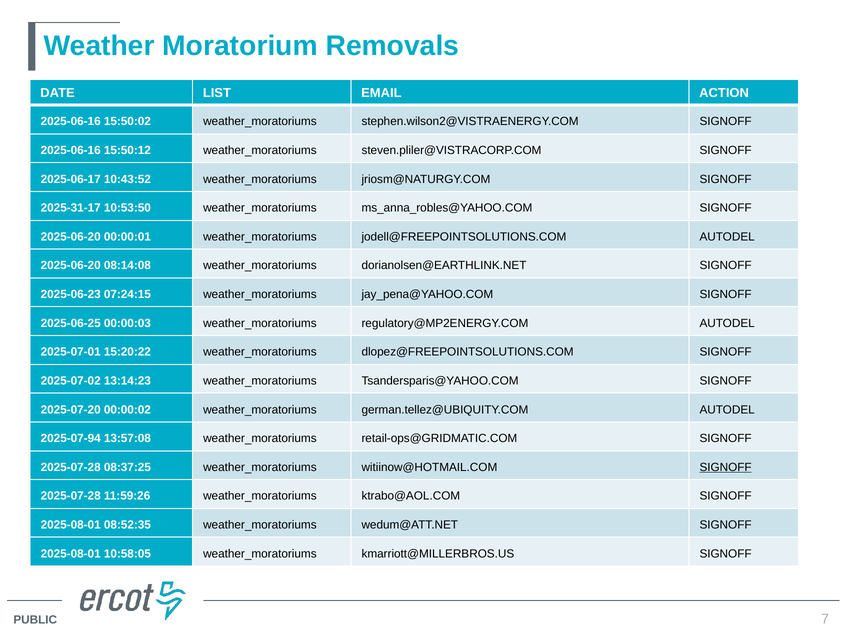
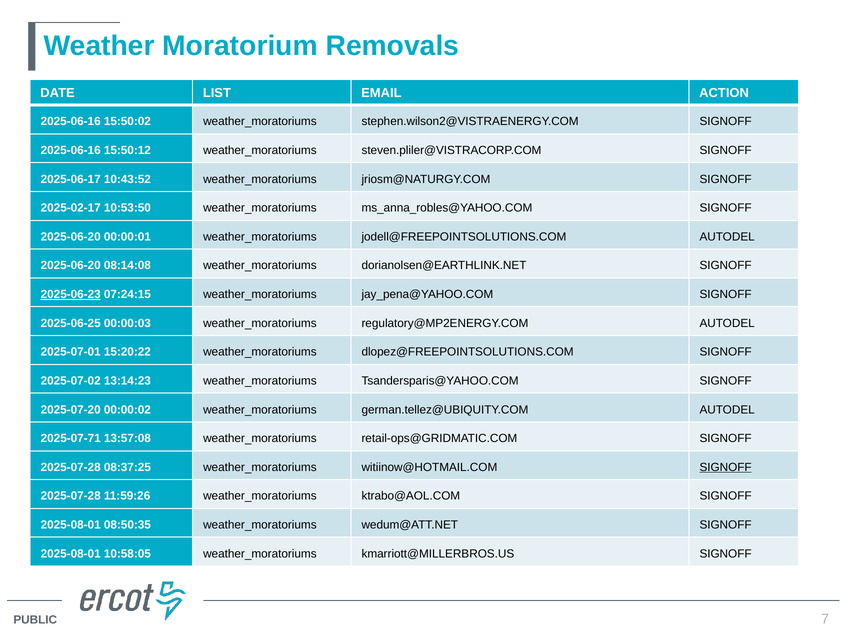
2025-31-17: 2025-31-17 -> 2025-02-17 (71, 208)
2025-06-23 underline: none -> present (71, 294)
2025-07-94: 2025-07-94 -> 2025-07-71 (71, 438)
08:52:35: 08:52:35 -> 08:50:35 (127, 525)
